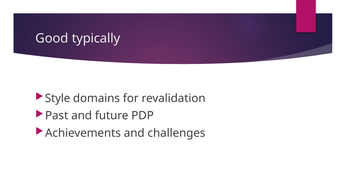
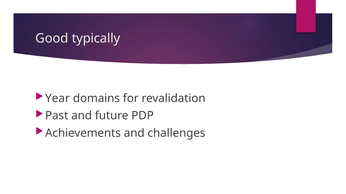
Style: Style -> Year (57, 99)
